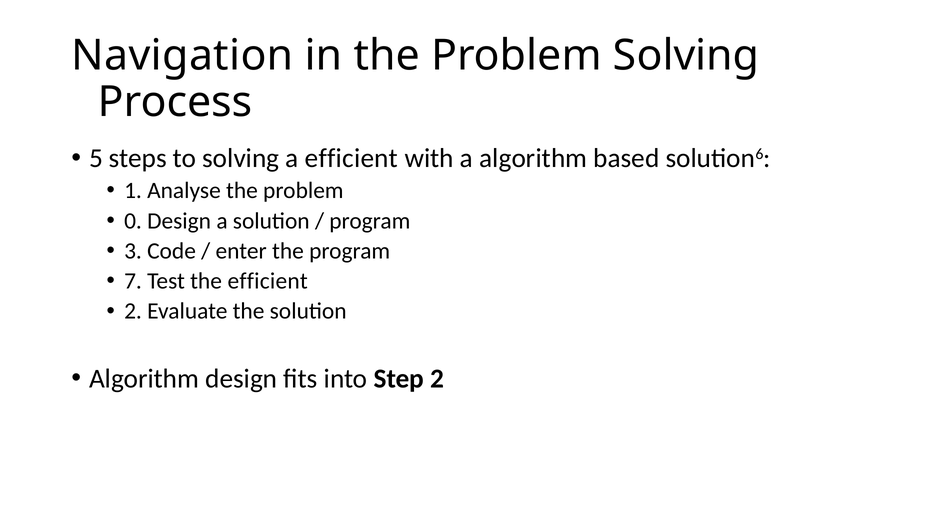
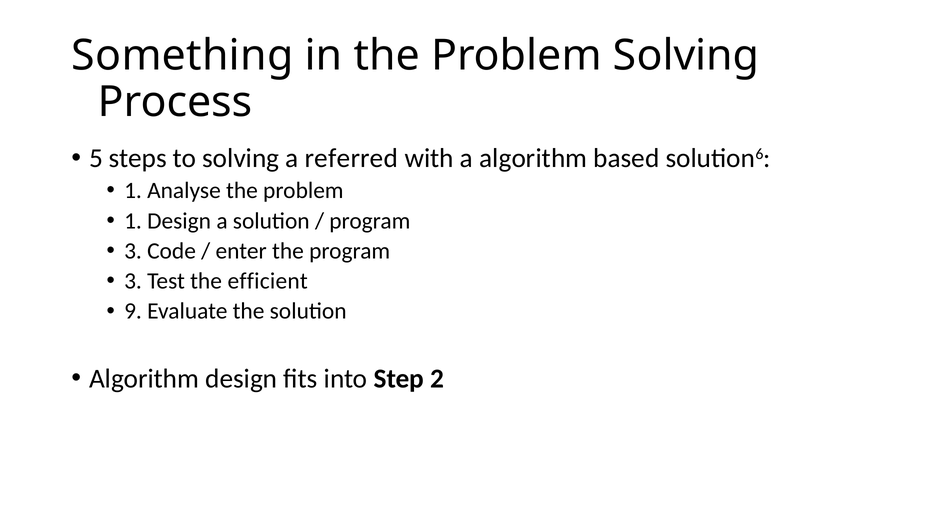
Navigation: Navigation -> Something (182, 56)
a efficient: efficient -> referred (351, 158)
0: 0 -> 1 (133, 221)
7: 7 -> 3 (133, 281)
2: 2 -> 9 (133, 311)
